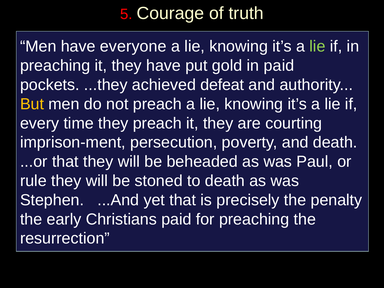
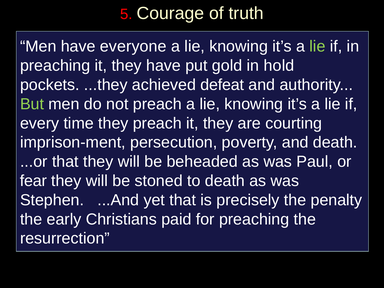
in paid: paid -> hold (279, 66)
But colour: yellow -> light green (32, 104)
rule: rule -> fear (33, 181)
